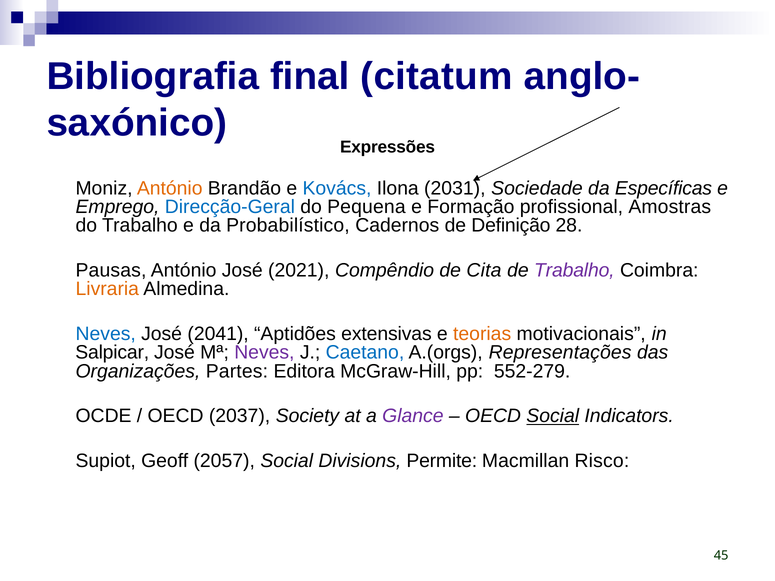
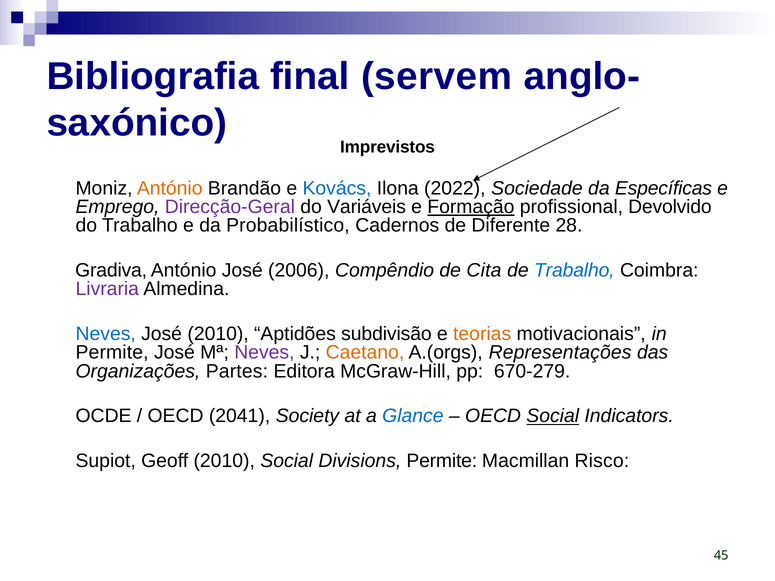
citatum: citatum -> servem (437, 76)
Expressões: Expressões -> Imprevistos (388, 147)
2031: 2031 -> 2022 (455, 188)
Direcção-Geral colour: blue -> purple (230, 207)
Pequena: Pequena -> Variáveis (367, 207)
Formação underline: none -> present (471, 207)
Amostras: Amostras -> Devolvido (670, 207)
Definição: Definição -> Diferente (511, 226)
Pausas: Pausas -> Gradiva (111, 271)
2021: 2021 -> 2006 (299, 271)
Trabalho colour: purple -> blue (574, 271)
Livraria colour: orange -> purple (107, 289)
José 2041: 2041 -> 2010 (218, 334)
extensivas: extensivas -> subdivisão (386, 334)
Salpicar: Salpicar -> Permite (112, 353)
Caetano colour: blue -> orange (365, 353)
552-279: 552-279 -> 670-279 (532, 371)
2037: 2037 -> 2041 (240, 416)
Glance colour: purple -> blue (413, 416)
Geoff 2057: 2057 -> 2010 (224, 461)
